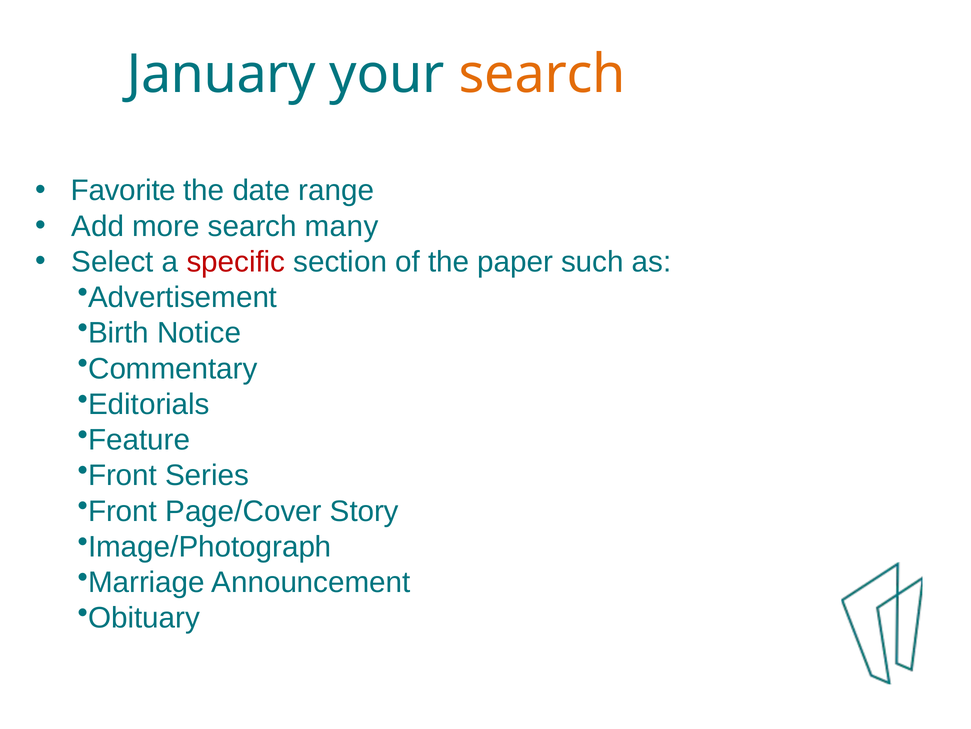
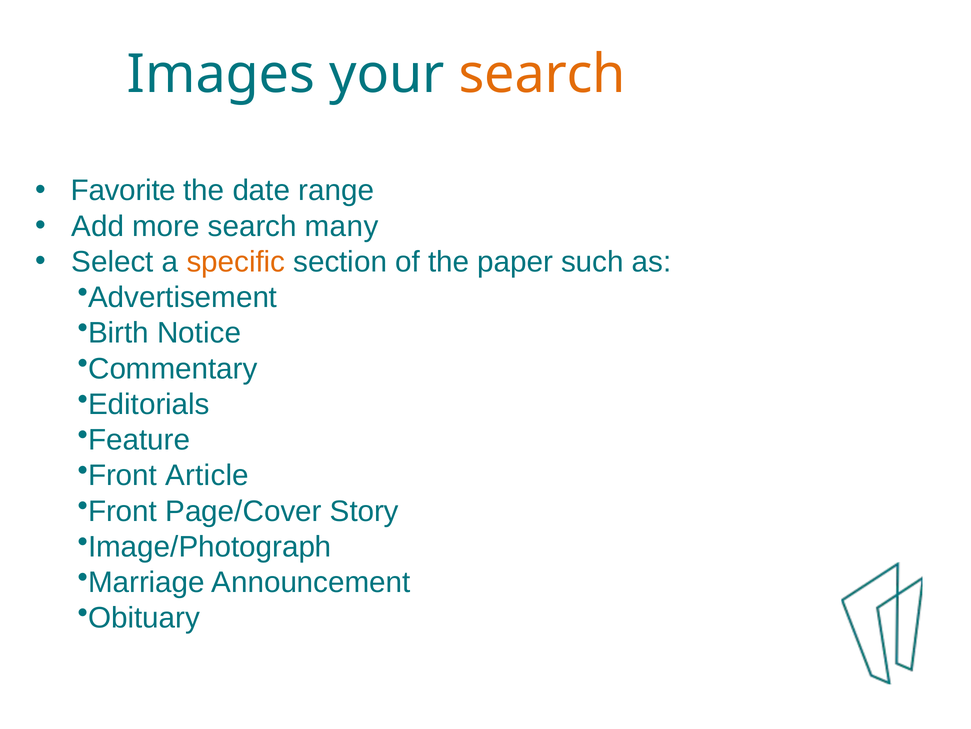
January: January -> Images (221, 74)
specific colour: red -> orange (236, 262)
Series: Series -> Article (207, 475)
